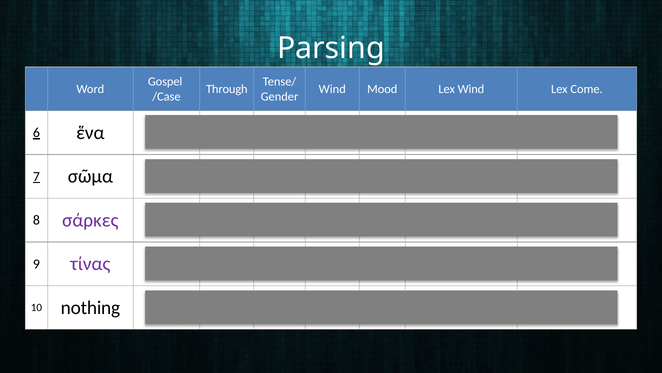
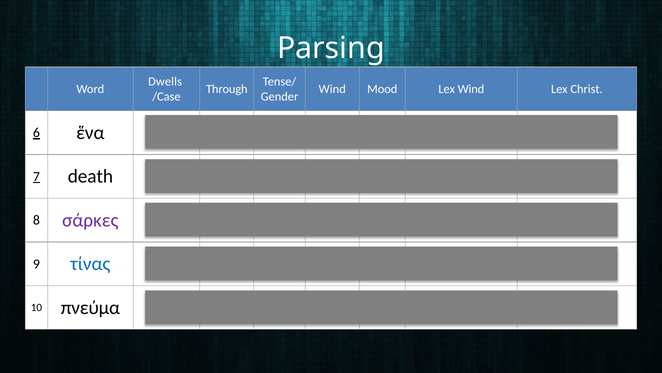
Gospel: Gospel -> Dwells (165, 81)
Come: Come -> Christ (587, 89)
σῶμα: σῶμα -> death (90, 176)
τίνας colour: purple -> blue (90, 264)
nothing: nothing -> πνεύμα (90, 307)
